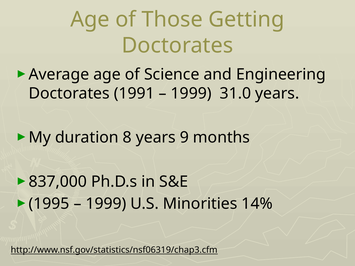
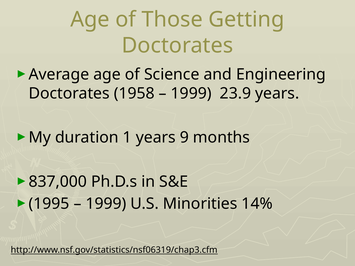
1991: 1991 -> 1958 (134, 93)
31.0: 31.0 -> 23.9 (235, 93)
8: 8 -> 1 (127, 138)
